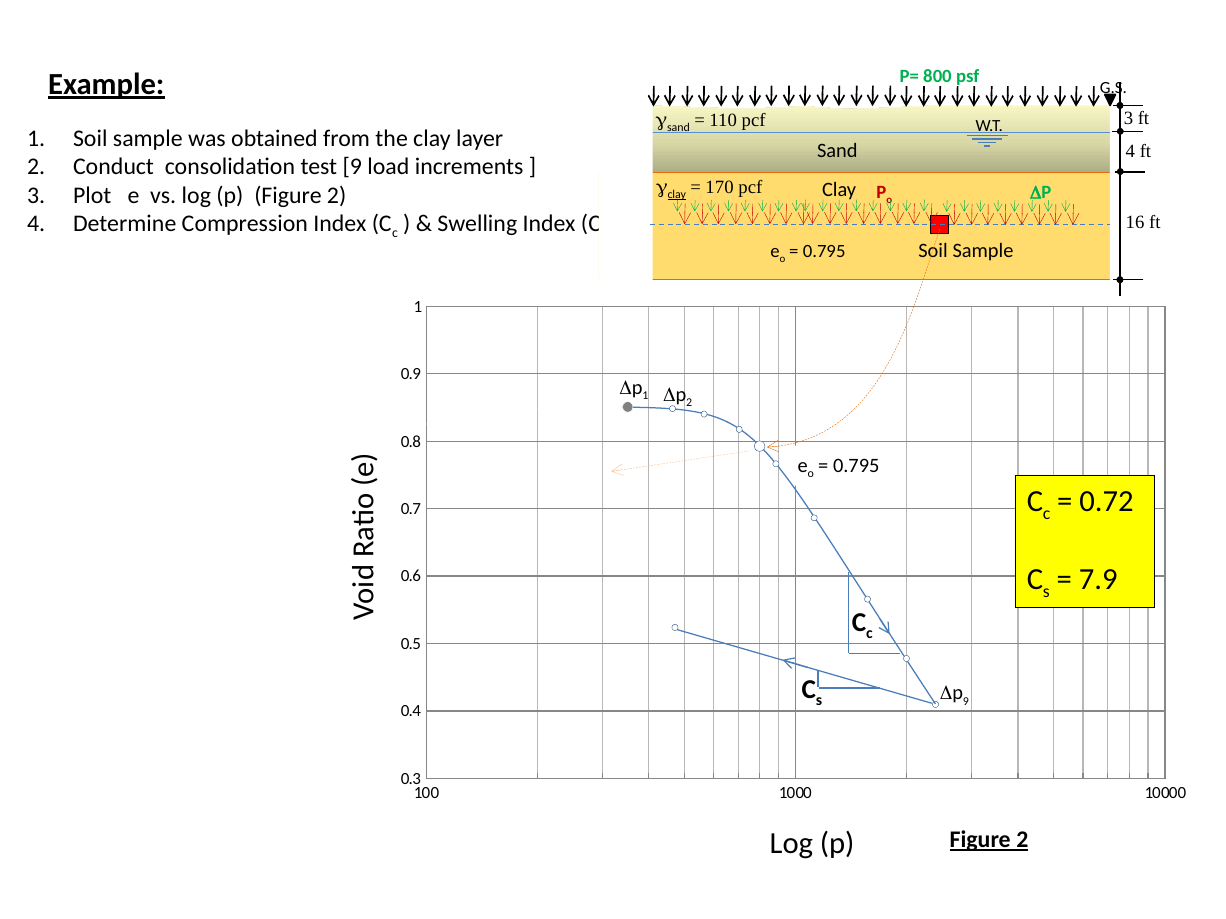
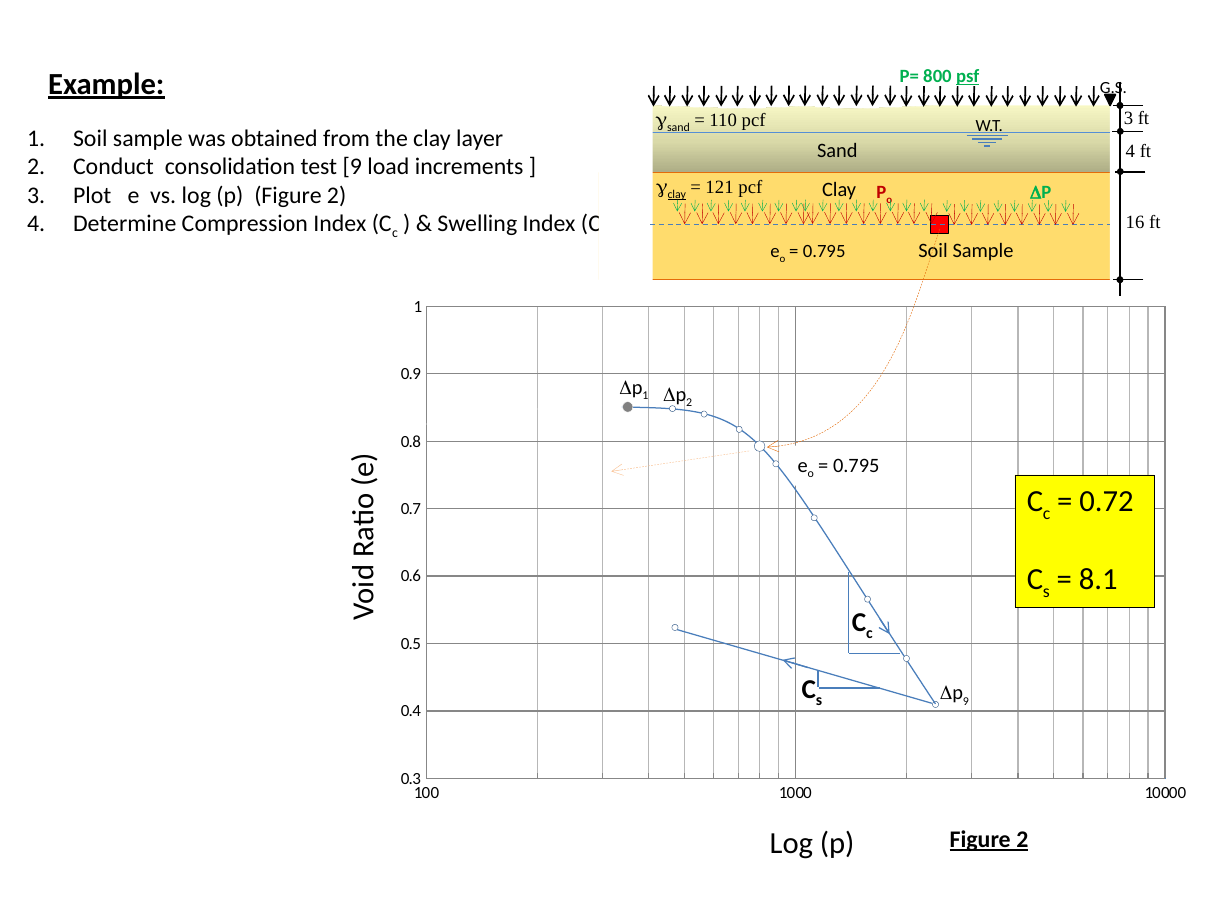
psf underline: none -> present (968, 77)
170: 170 -> 121 (720, 187)
7.9: 7.9 -> 8.1 (1098, 580)
